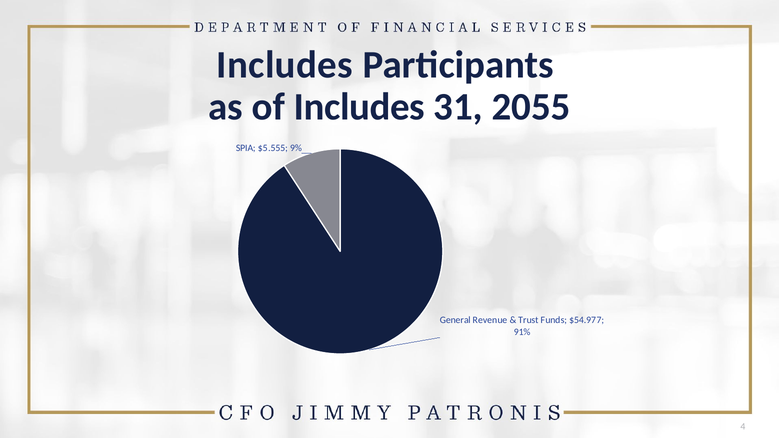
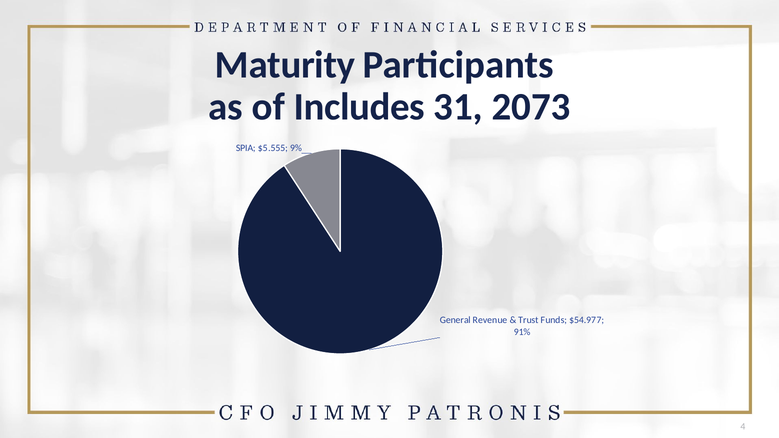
Includes: Includes -> Maturity (285, 65)
2055: 2055 -> 2073 (531, 107)
